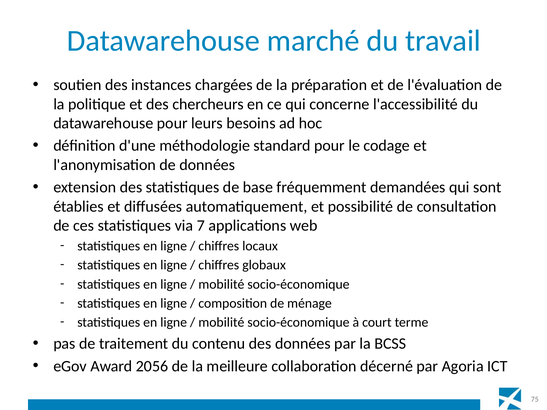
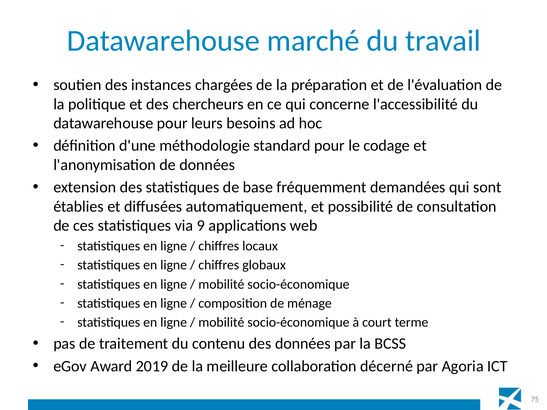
7: 7 -> 9 (201, 226)
2056: 2056 -> 2019 (152, 366)
